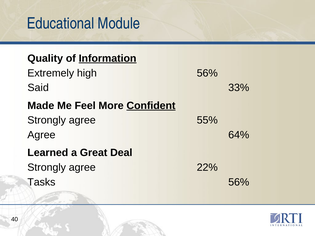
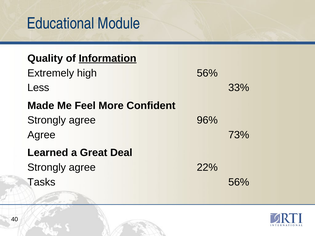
Said: Said -> Less (38, 88)
Confident underline: present -> none (151, 106)
55%: 55% -> 96% (207, 120)
64%: 64% -> 73% (239, 135)
